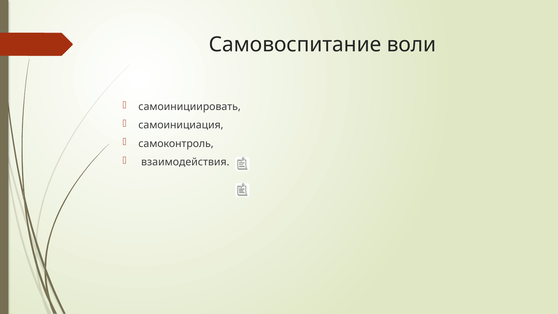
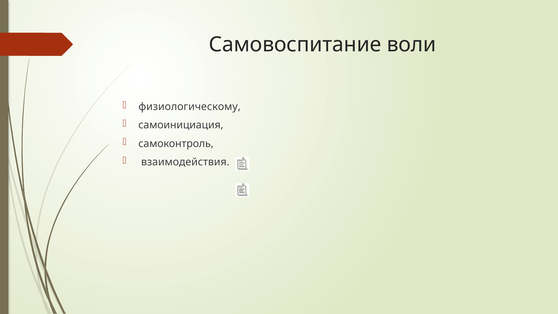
самоинициировать: самоинициировать -> физиологическому (190, 107)
